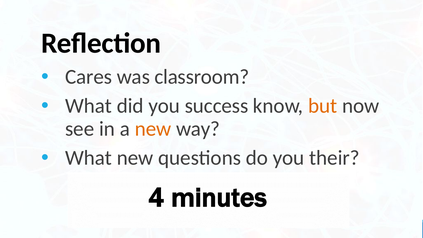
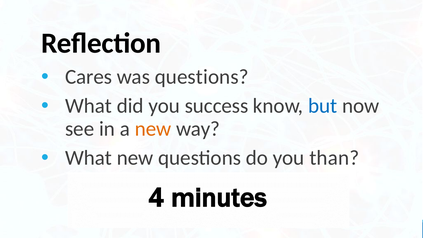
was classroom: classroom -> questions (202, 77)
but colour: orange -> blue (323, 106)
their: their -> than (334, 158)
